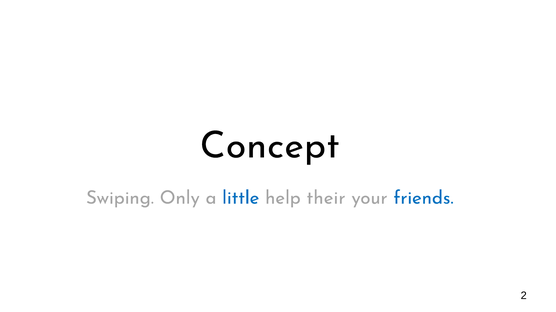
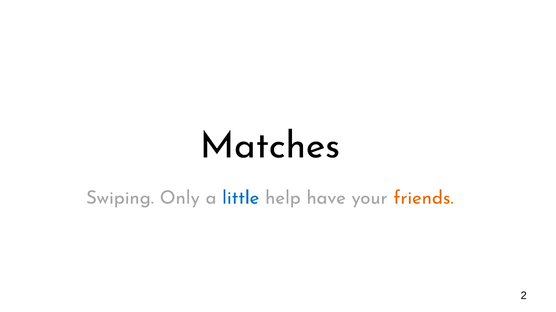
Concept: Concept -> Matches (270, 146)
their: their -> have (326, 198)
friends colour: blue -> orange (423, 198)
